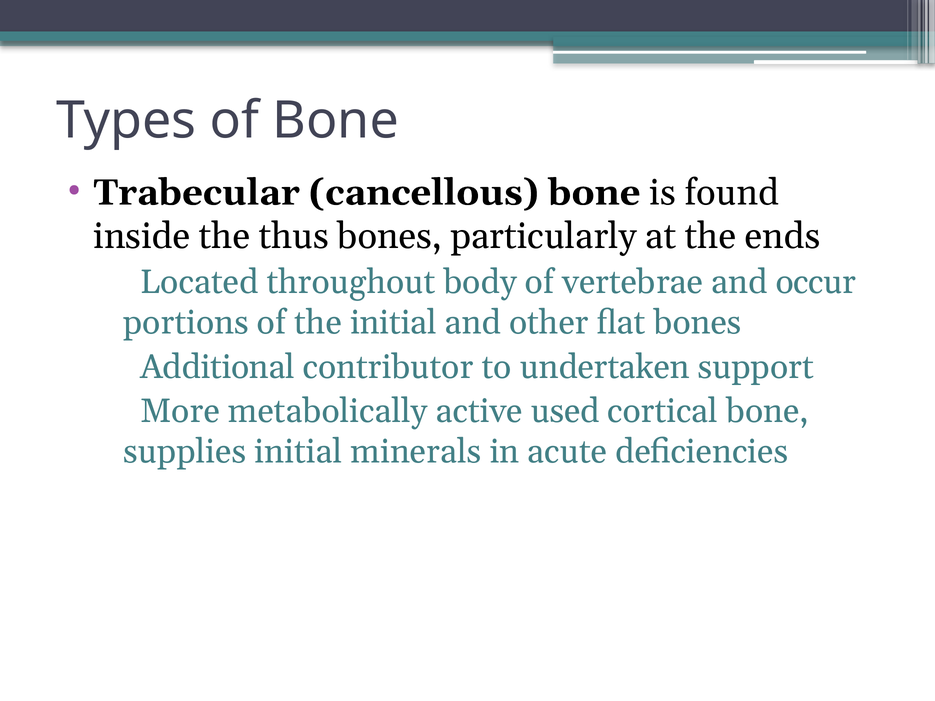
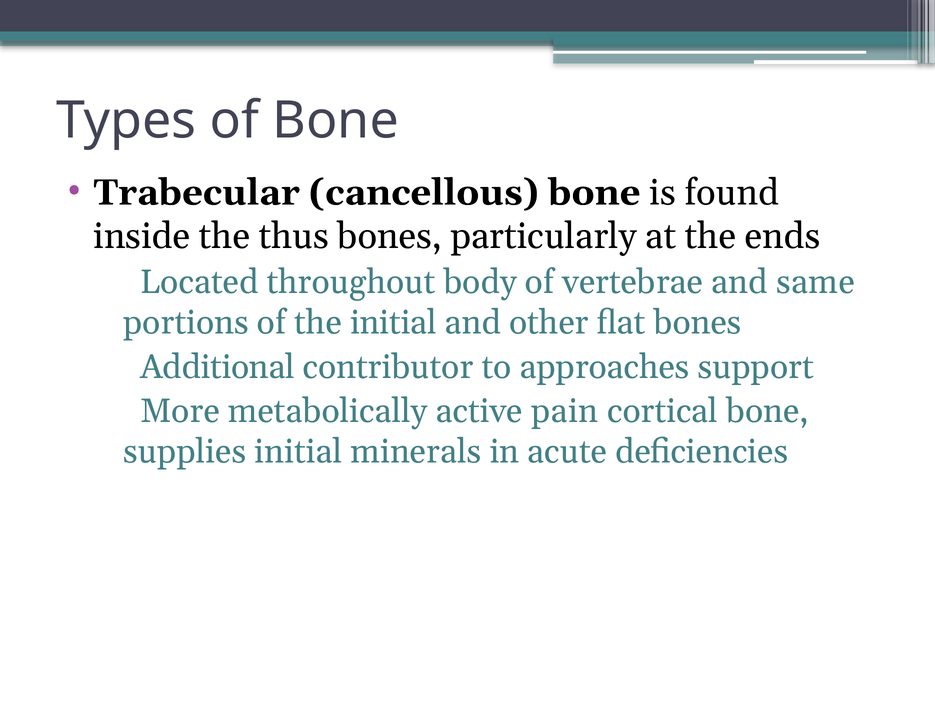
occur: occur -> same (816, 282)
undertaken: undertaken -> approaches (605, 367)
used: used -> pain (565, 411)
